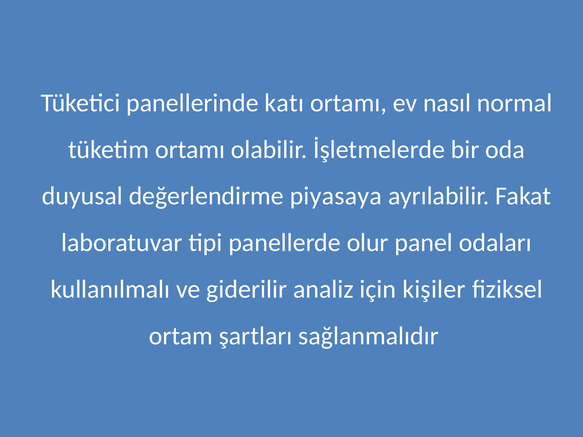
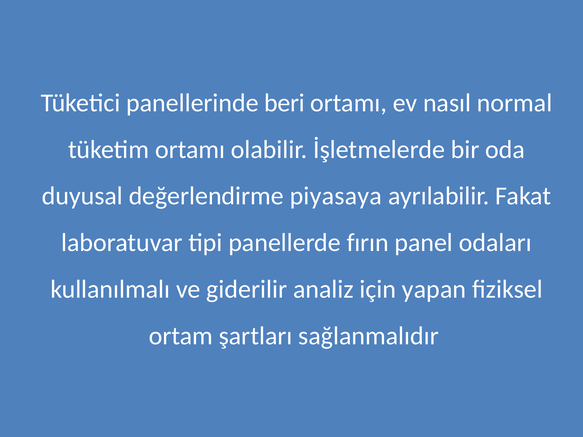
katı: katı -> beri (285, 103)
olur: olur -> fırın (368, 243)
kişiler: kişiler -> yapan (434, 289)
